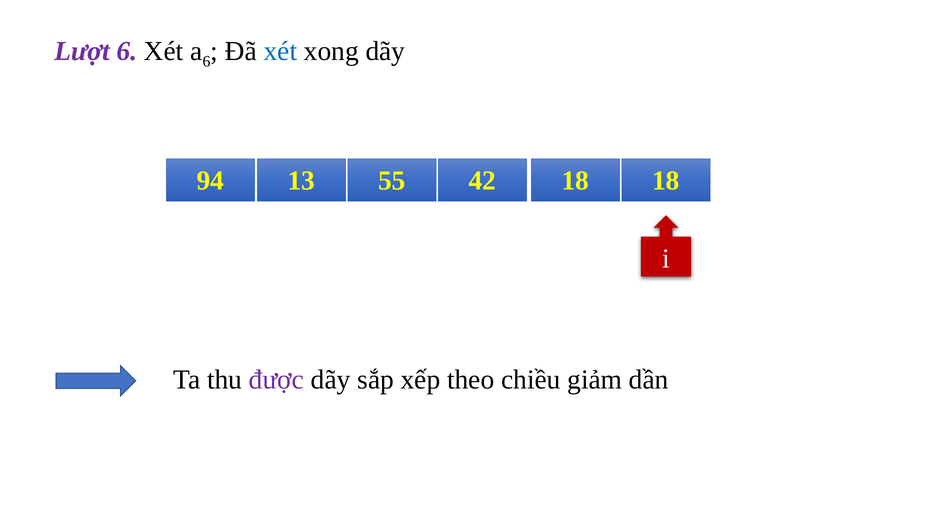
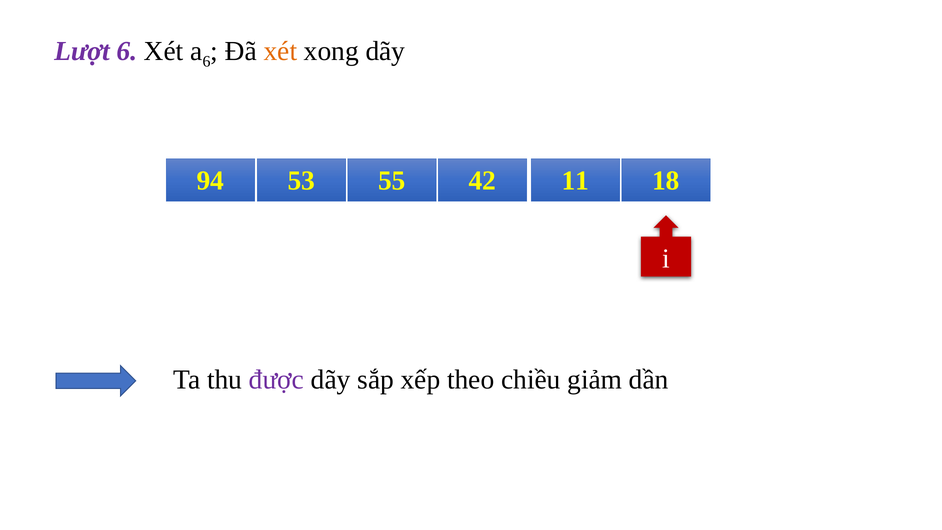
xét colour: blue -> orange (280, 51)
13: 13 -> 53 (301, 181)
55 18: 18 -> 11 (575, 181)
